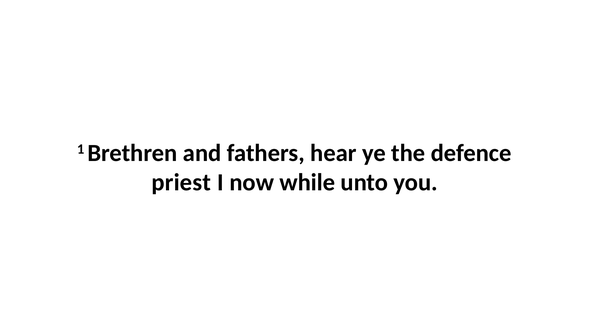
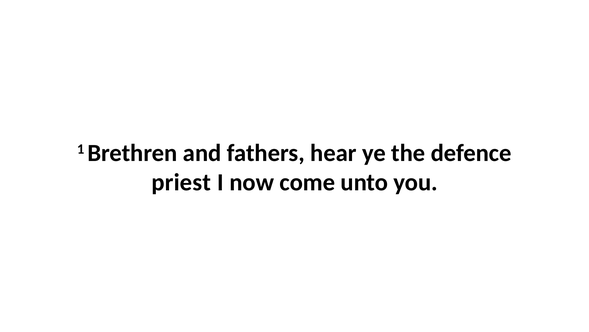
while: while -> come (307, 182)
